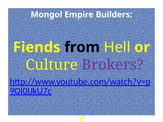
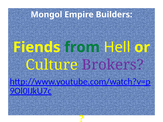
from colour: black -> green (82, 47)
